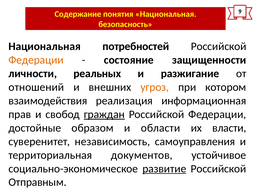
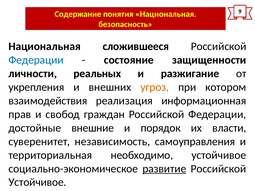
потребностей: потребностей -> сложившееся (136, 46)
Федерации colour: orange -> blue (36, 60)
отношений: отношений -> укрепления (36, 87)
граждан underline: present -> none (104, 114)
образом: образом -> внешние (93, 128)
области: области -> порядок (161, 128)
документов: документов -> необходимо (142, 155)
Отправным: Отправным -> Устойчивое (37, 182)
